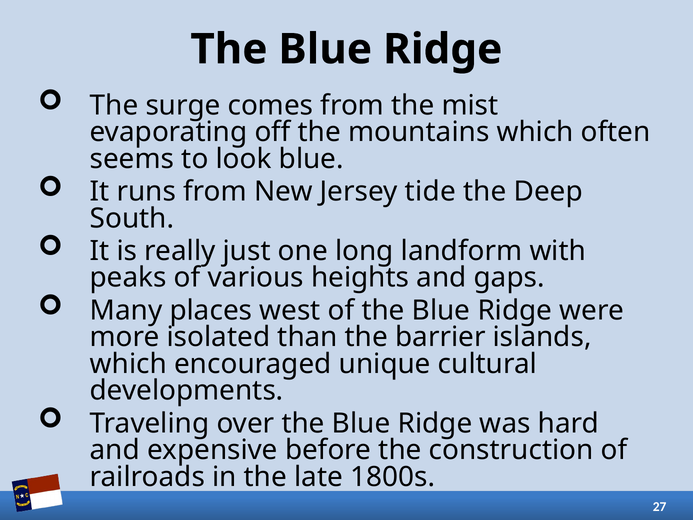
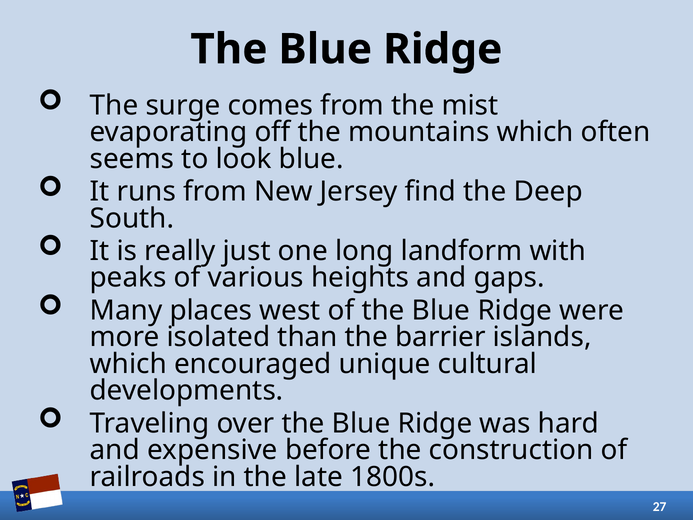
tide: tide -> find (430, 191)
